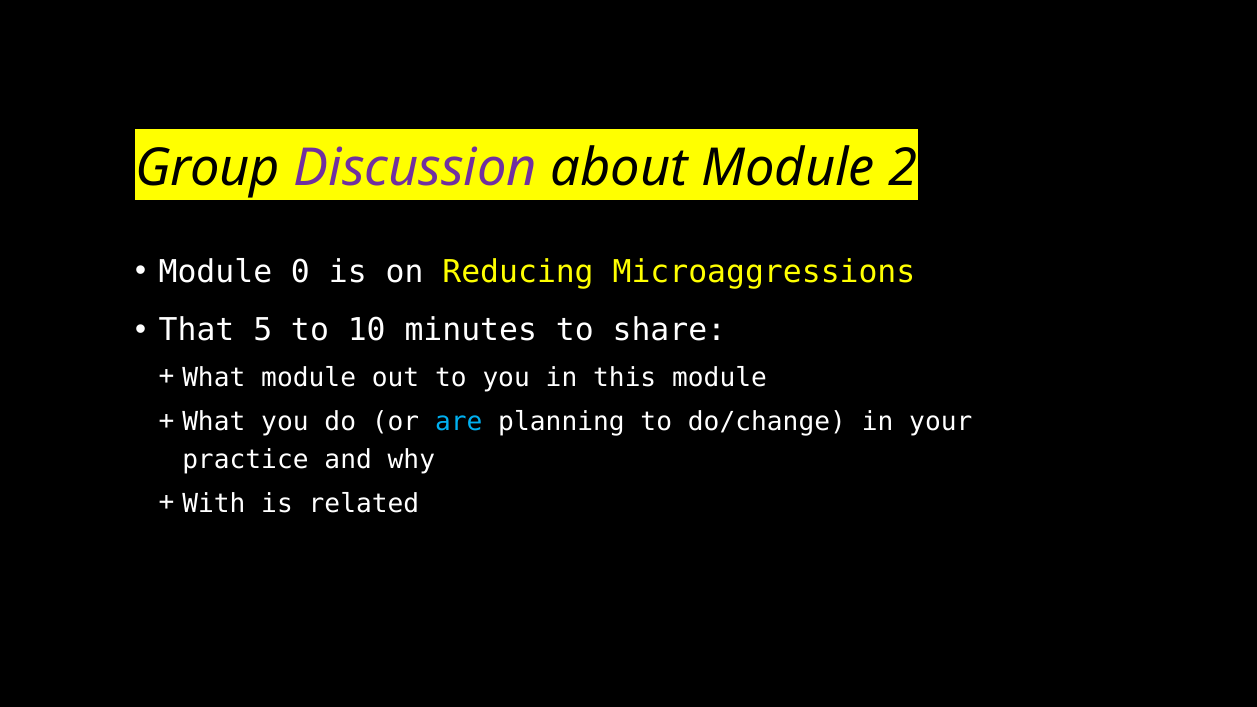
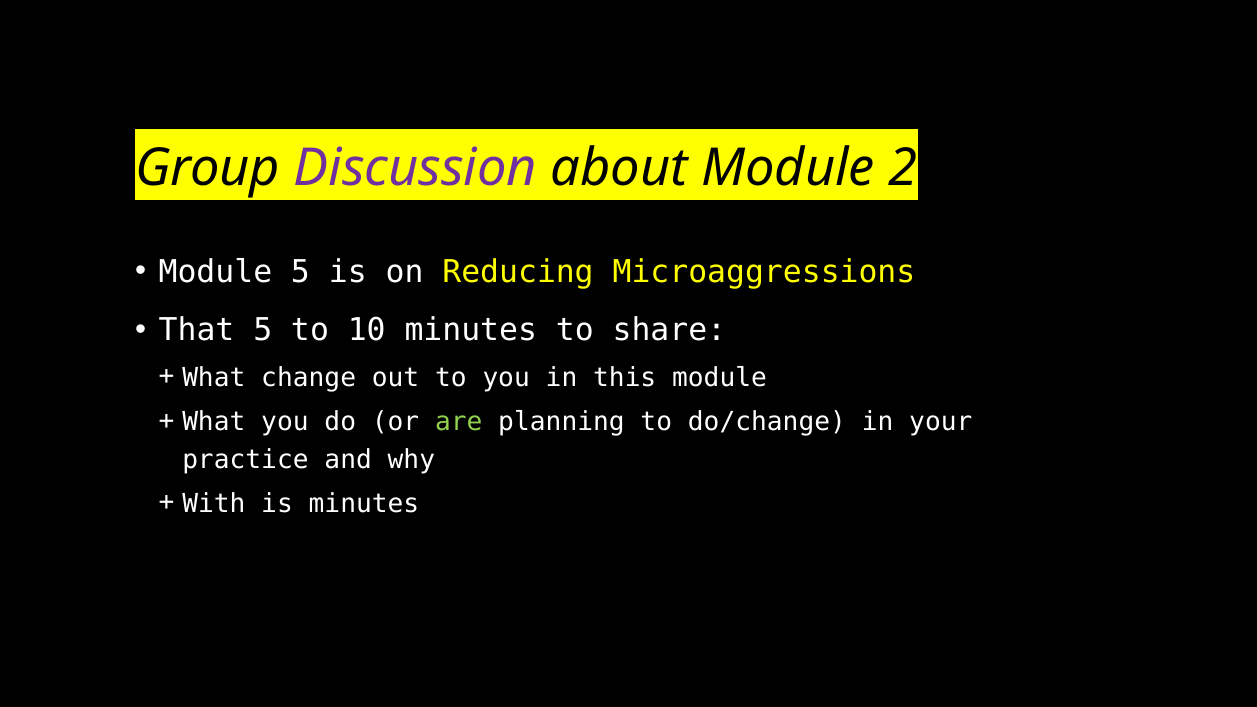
Module 0: 0 -> 5 (300, 272)
What module: module -> change (309, 378)
are colour: light blue -> light green (459, 422)
is related: related -> minutes (364, 504)
